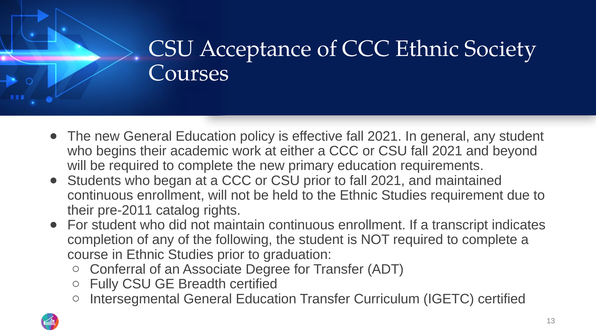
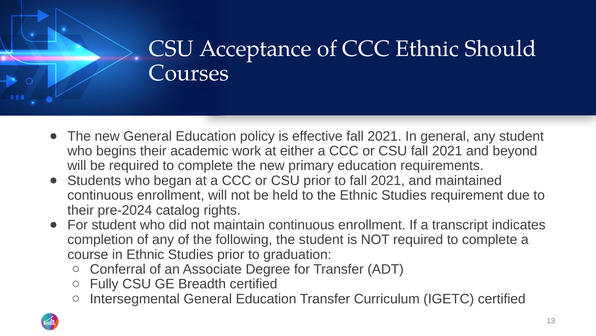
Society: Society -> Should (501, 49)
pre-2011: pre-2011 -> pre-2024 (125, 210)
